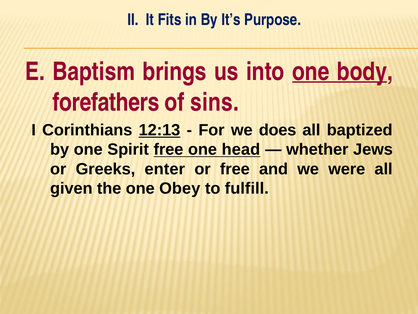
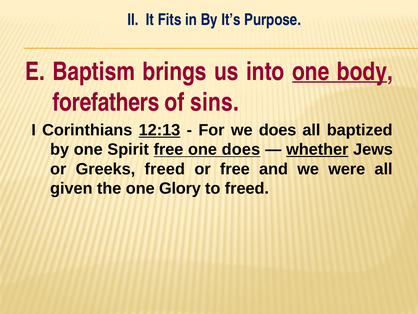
one head: head -> does (241, 149)
whether underline: none -> present (317, 149)
Greeks enter: enter -> freed (165, 169)
Obey: Obey -> Glory (180, 188)
to fulfill: fulfill -> freed (247, 188)
